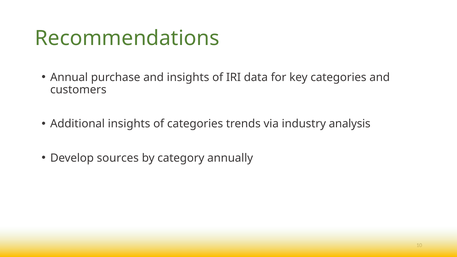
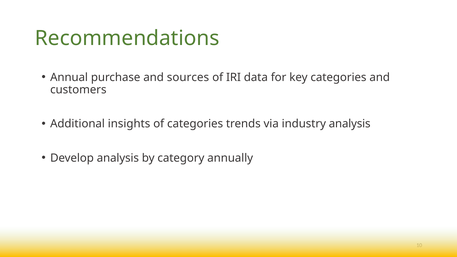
and insights: insights -> sources (188, 77)
Develop sources: sources -> analysis (118, 158)
